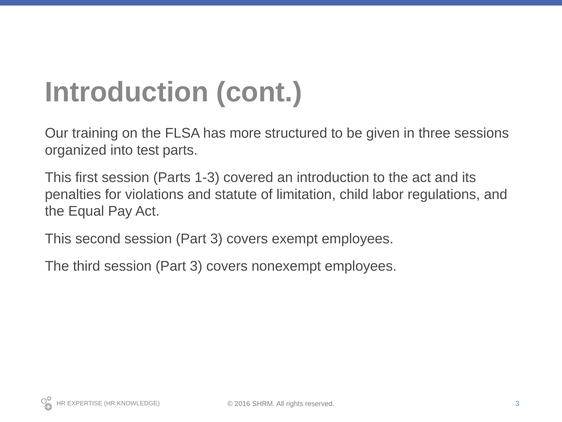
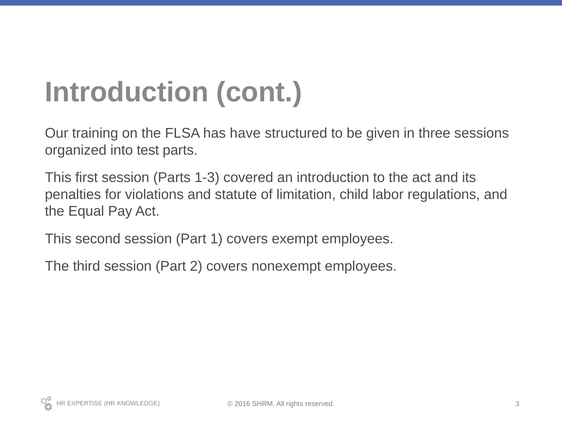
more: more -> have (245, 133)
second session Part 3: 3 -> 1 (216, 238)
third session Part 3: 3 -> 2 (196, 266)
